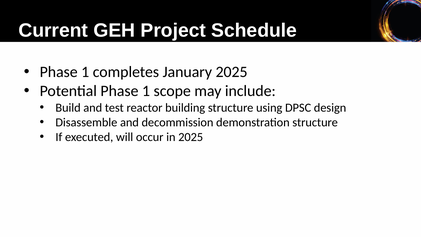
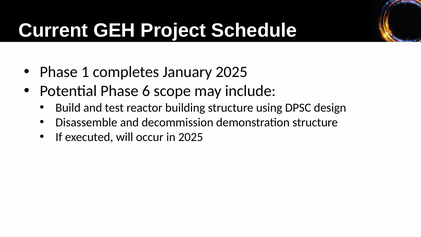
Potential Phase 1: 1 -> 6 (146, 91)
